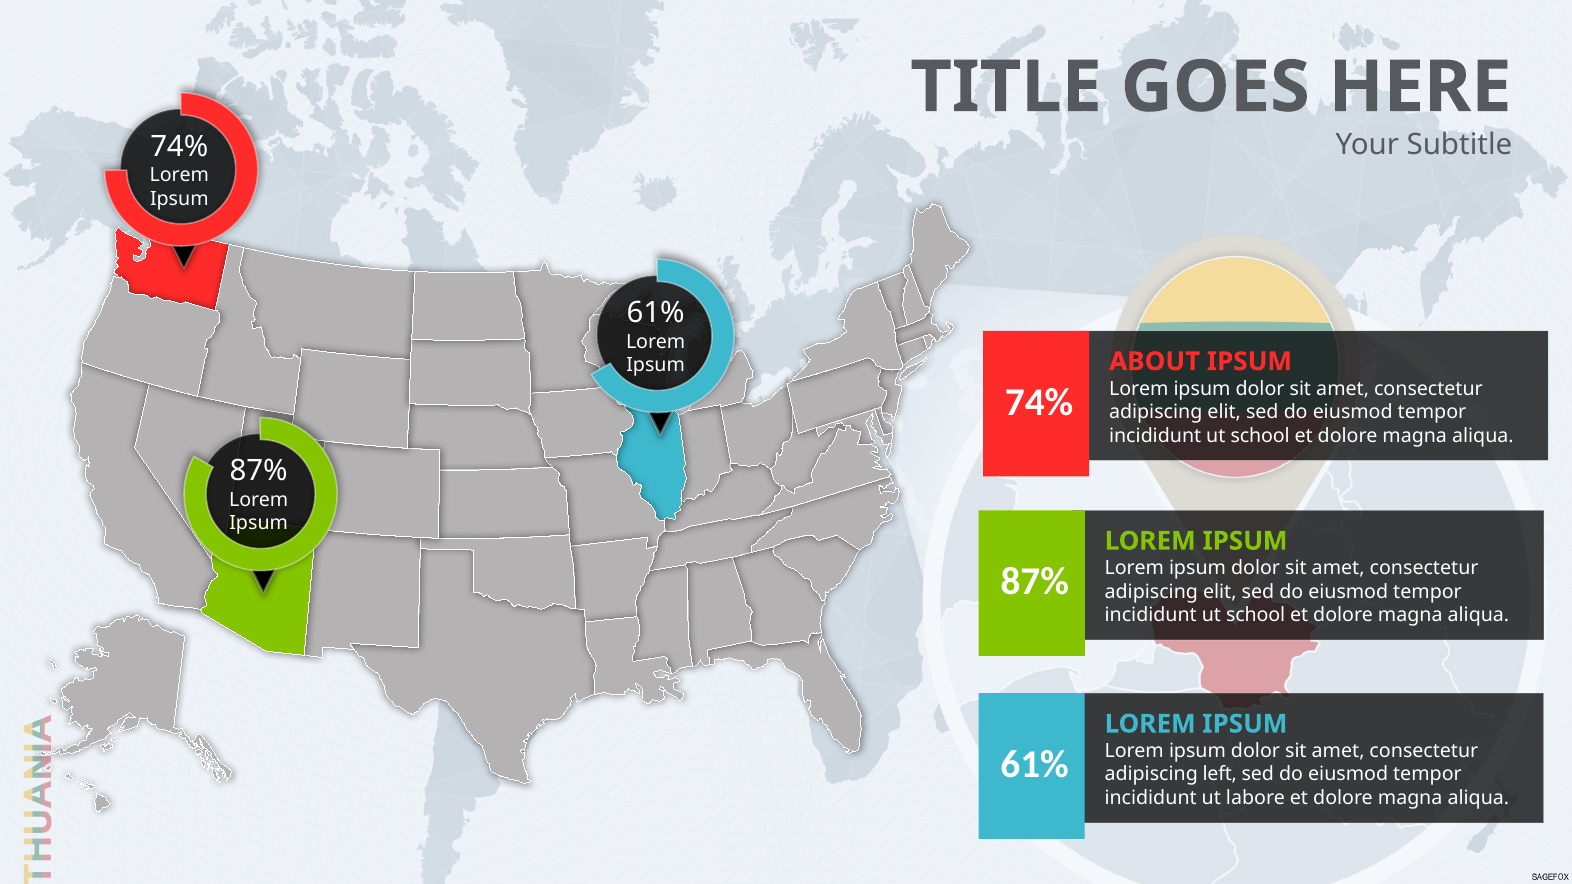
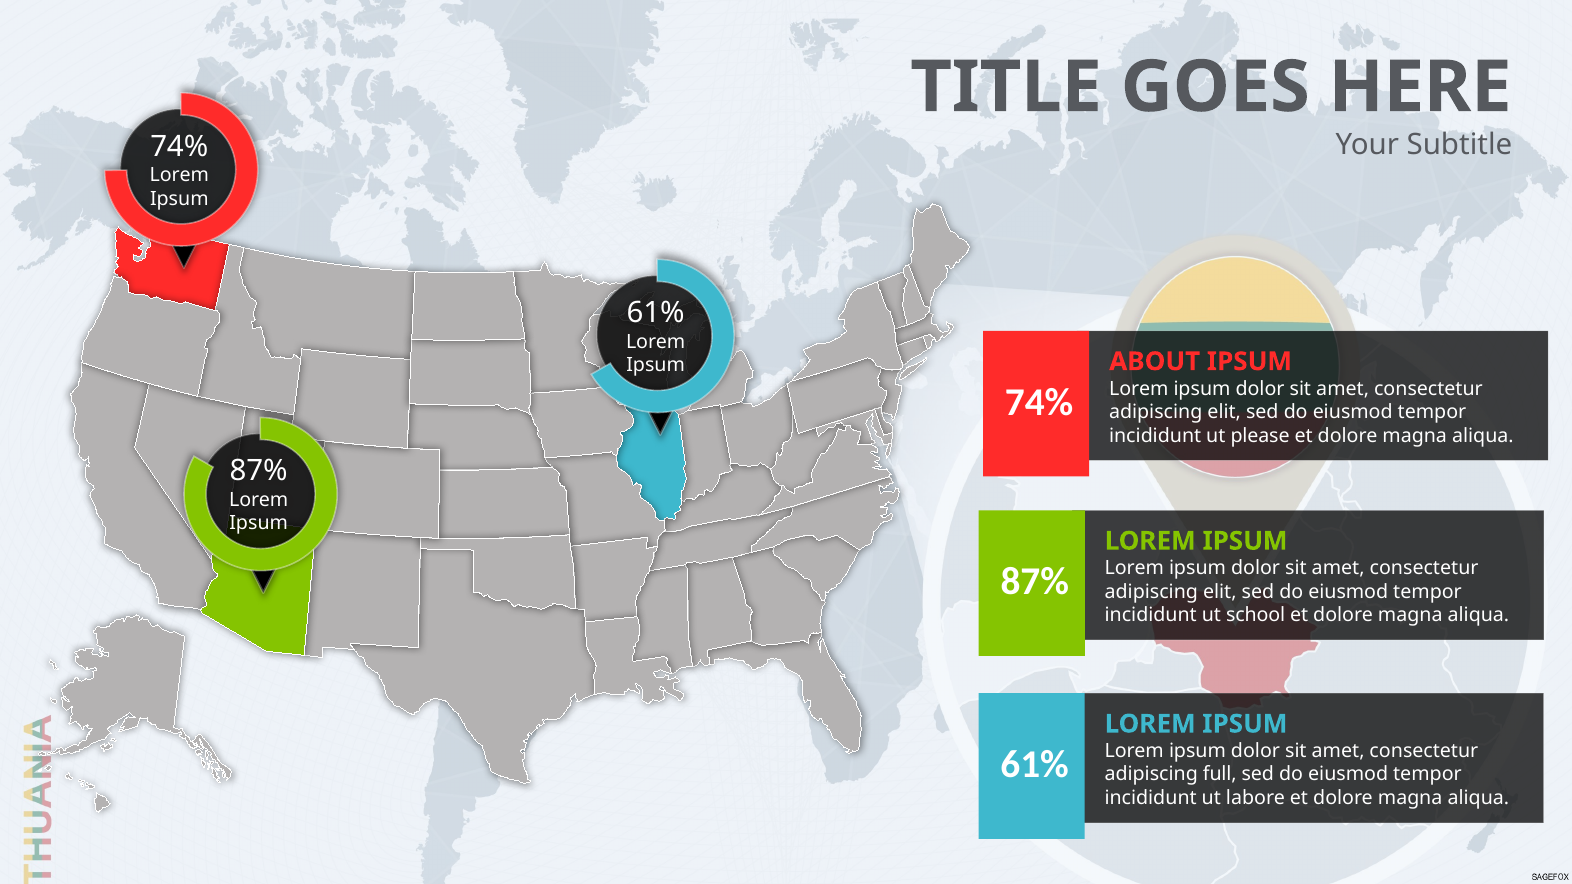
school: school -> please (1260, 436)
left: left -> full (1220, 775)
